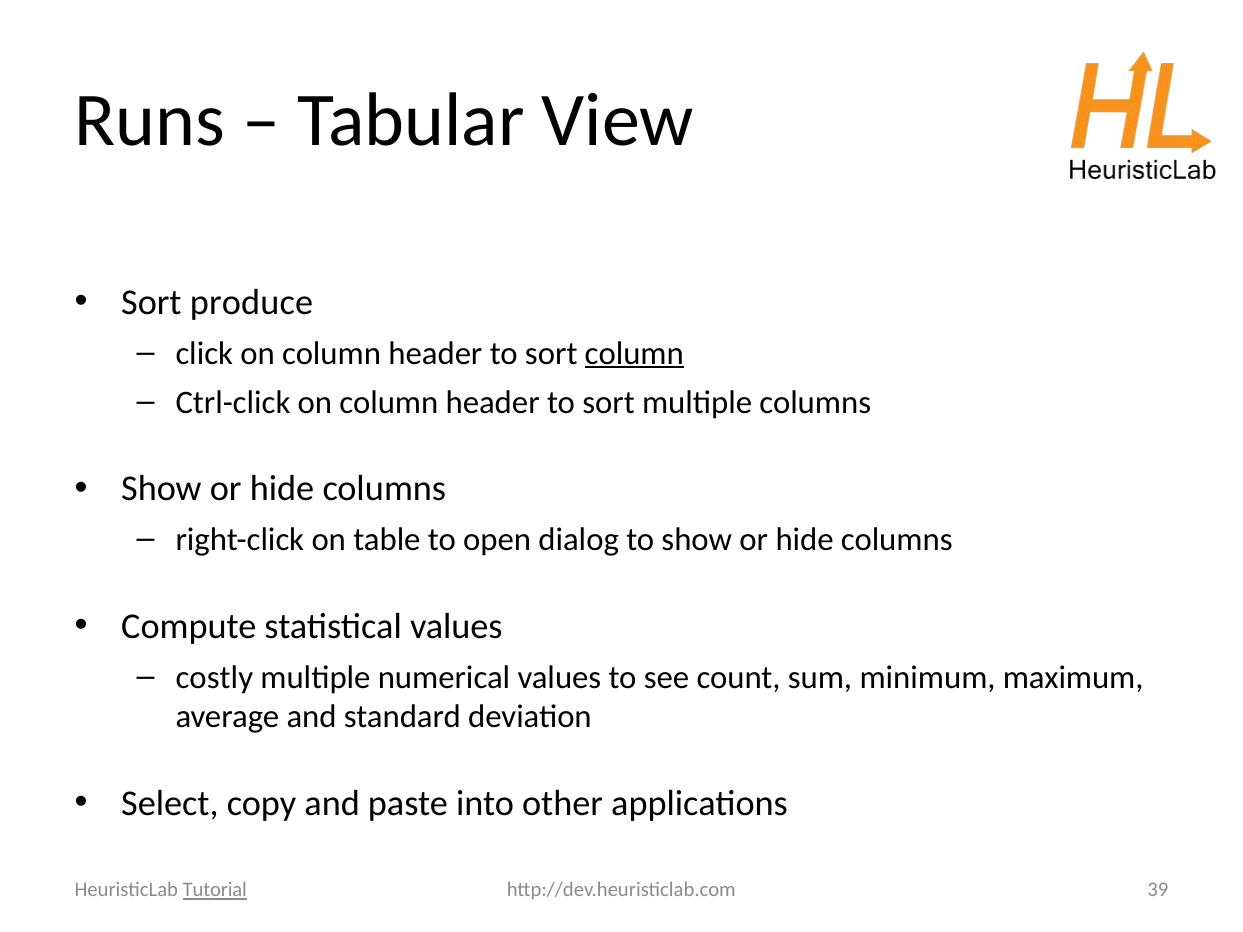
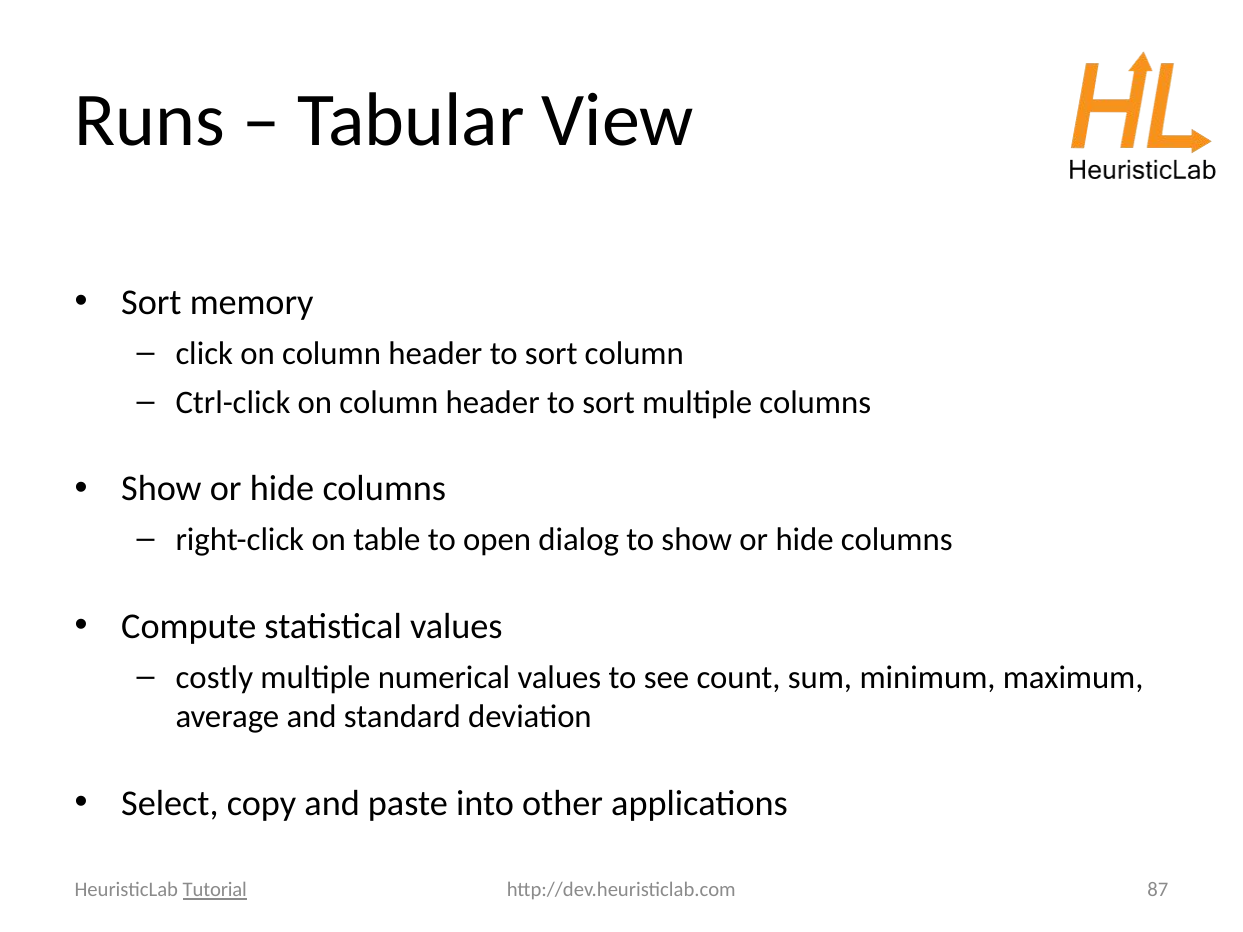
produce: produce -> memory (252, 303)
column underline: present -> none (634, 353)
39: 39 -> 87 (1158, 890)
